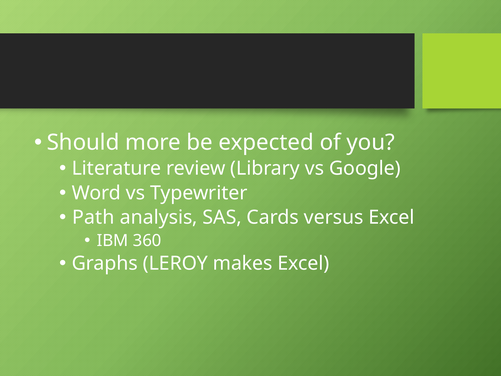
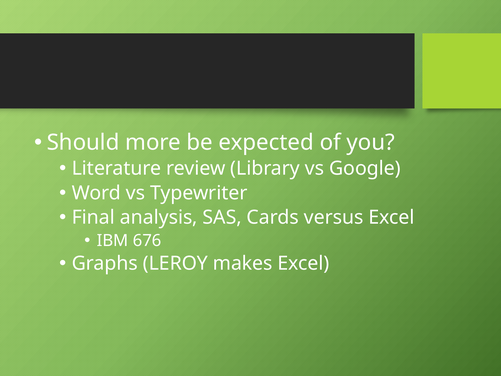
Path: Path -> Final (93, 217)
360: 360 -> 676 (147, 240)
